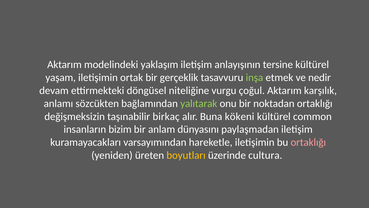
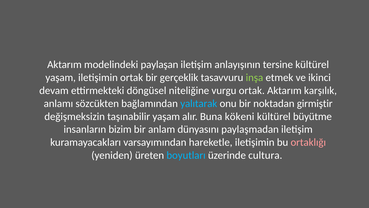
yaklaşım: yaklaşım -> paylaşan (159, 65)
nedir: nedir -> ikinci (320, 77)
vurgu çoğul: çoğul -> ortak (252, 90)
yalıtarak colour: light green -> light blue (199, 103)
noktadan ortaklığı: ortaklığı -> girmiştir (315, 103)
taşınabilir birkaç: birkaç -> yaşam (166, 116)
common: common -> büyütme (312, 116)
boyutları colour: yellow -> light blue (186, 155)
